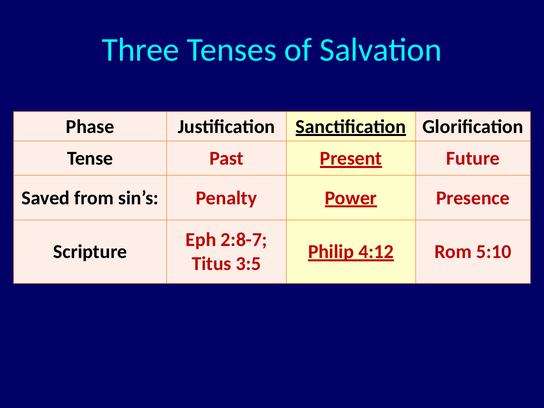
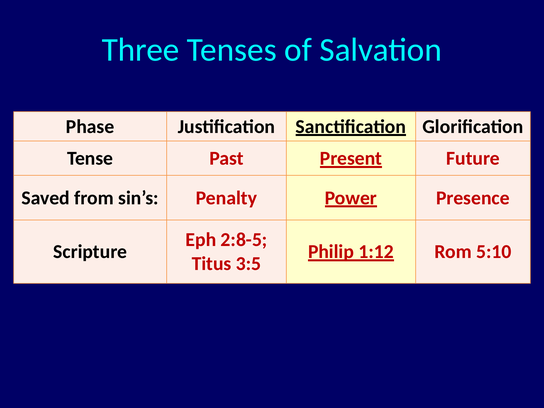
2:8-7: 2:8-7 -> 2:8-5 (244, 240)
4:12: 4:12 -> 1:12 (376, 252)
